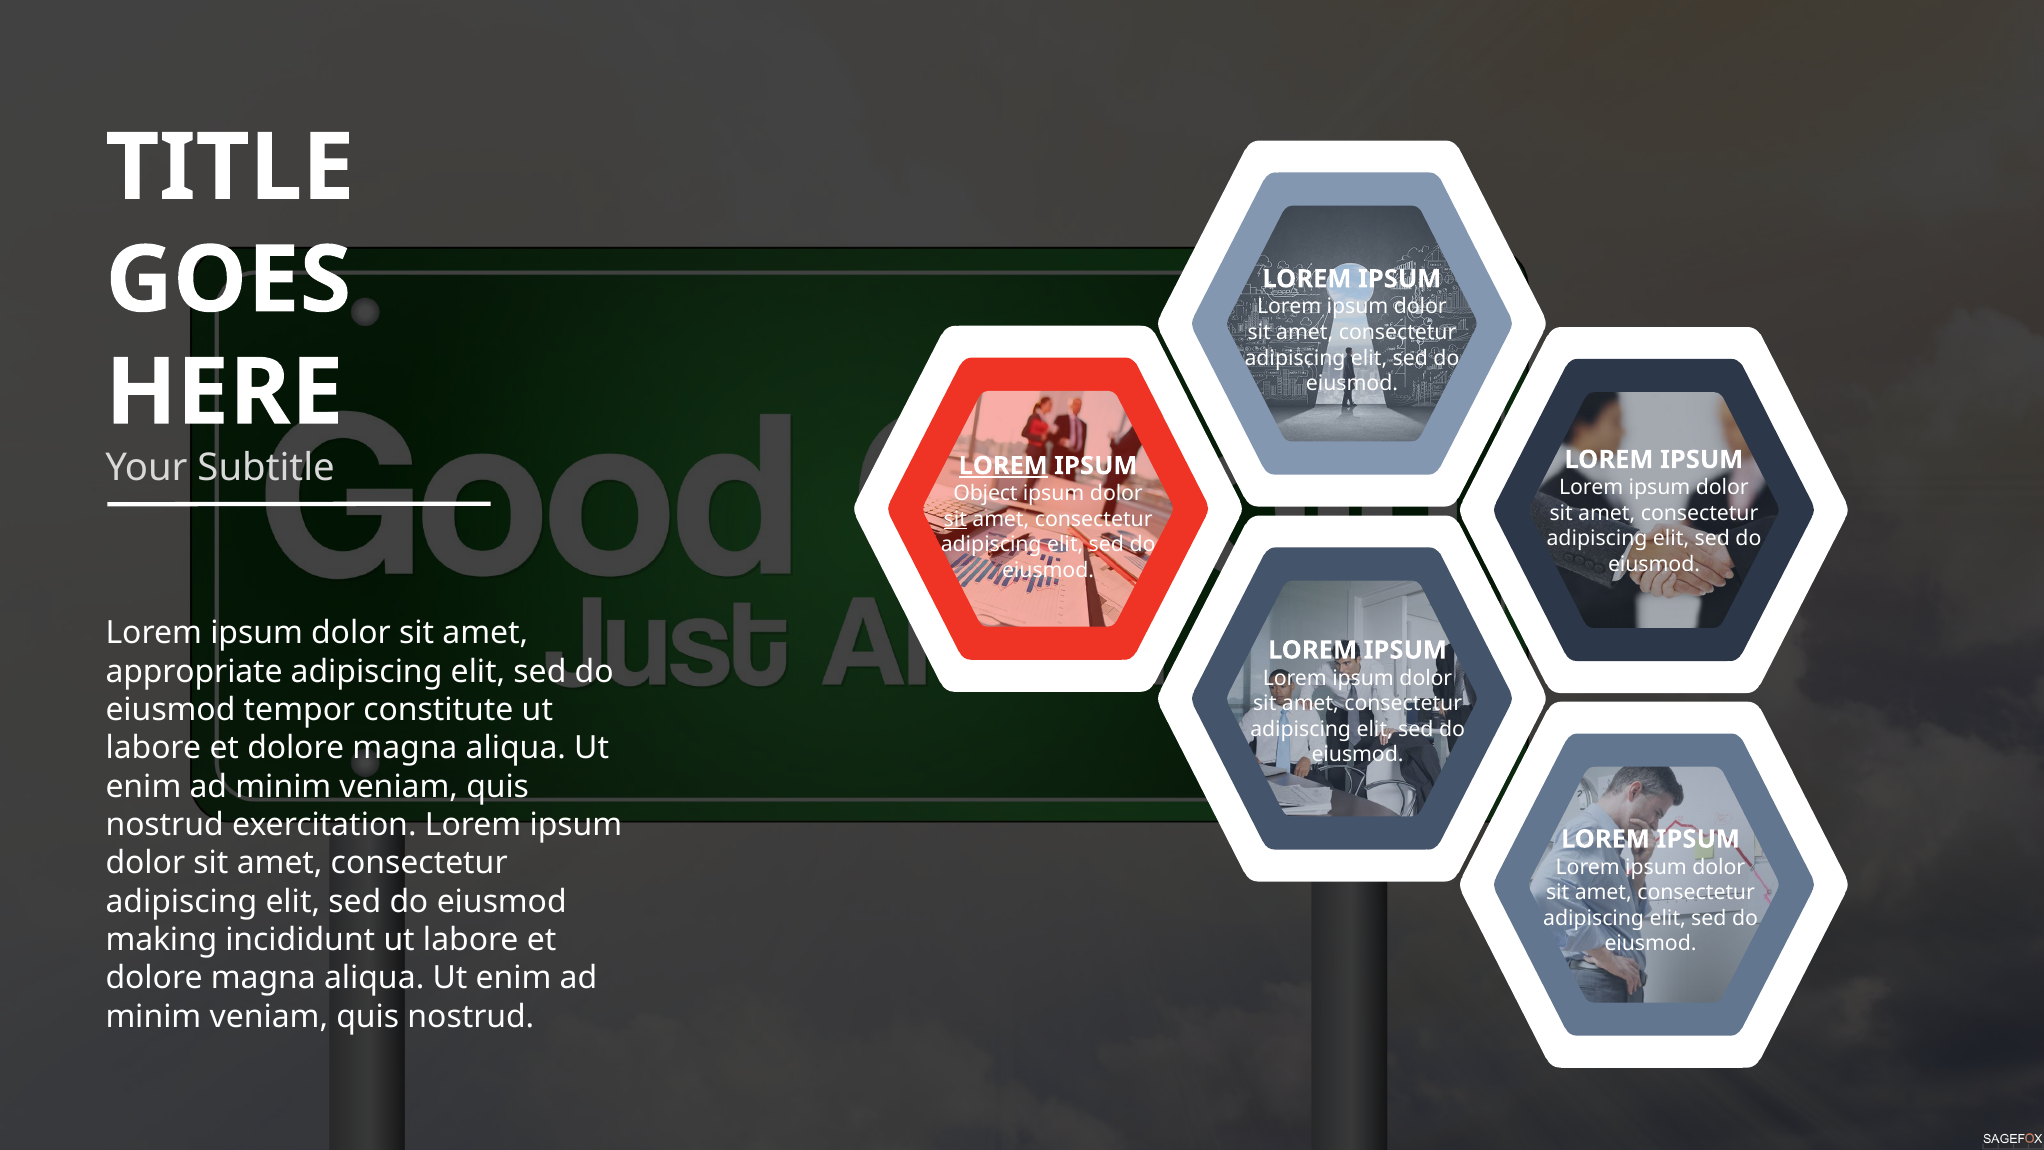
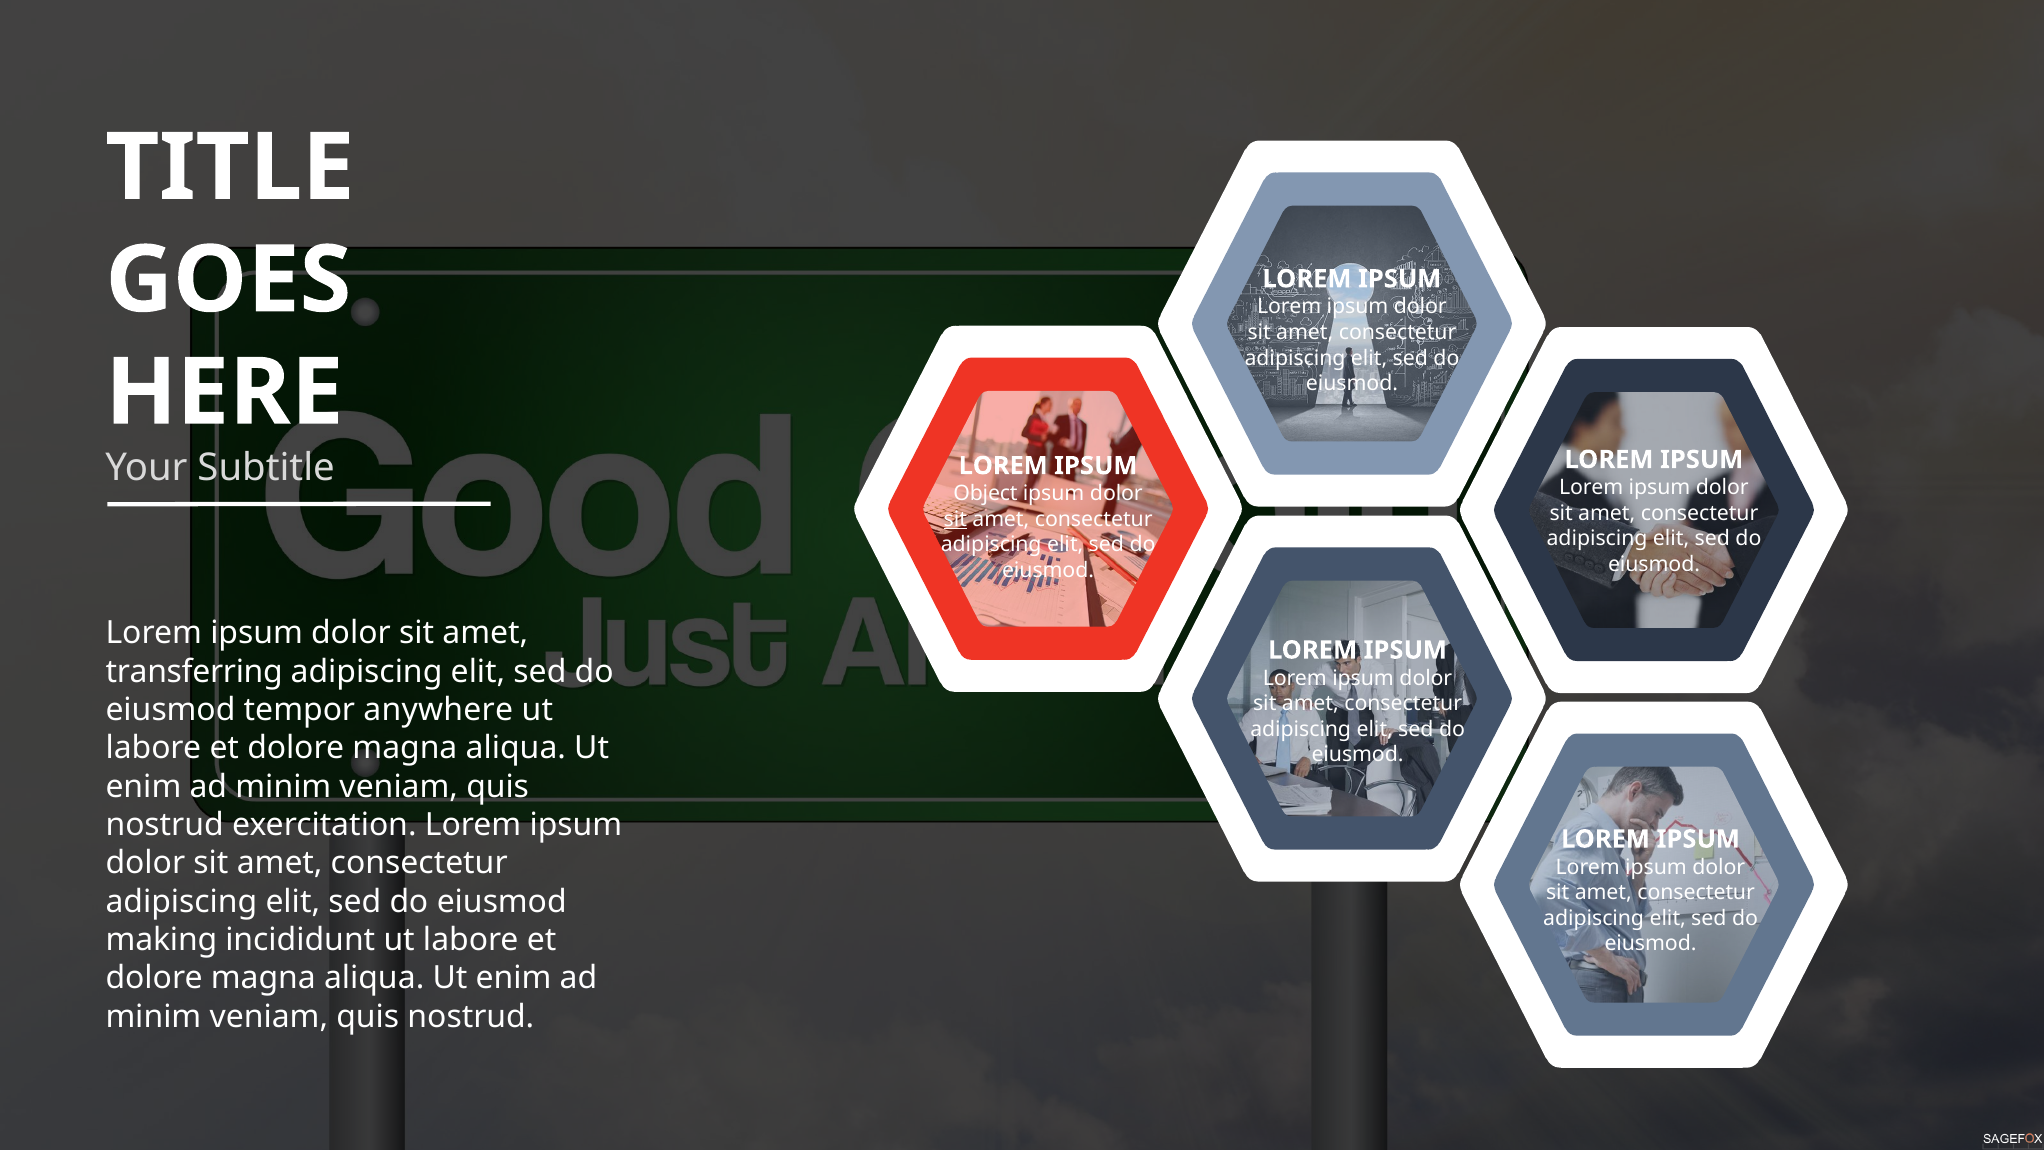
LOREM underline: present -> none (1003, 466)
appropriate: appropriate -> transferring (194, 671)
constitute: constitute -> anywhere (438, 710)
